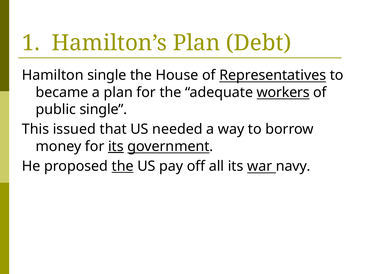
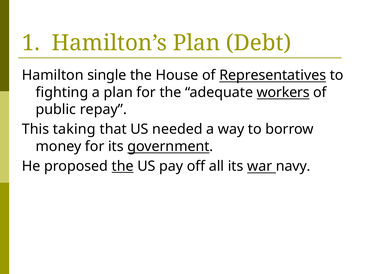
became: became -> fighting (62, 93)
public single: single -> repay (103, 110)
issued: issued -> taking (74, 130)
its underline: present -> none (116, 147)
